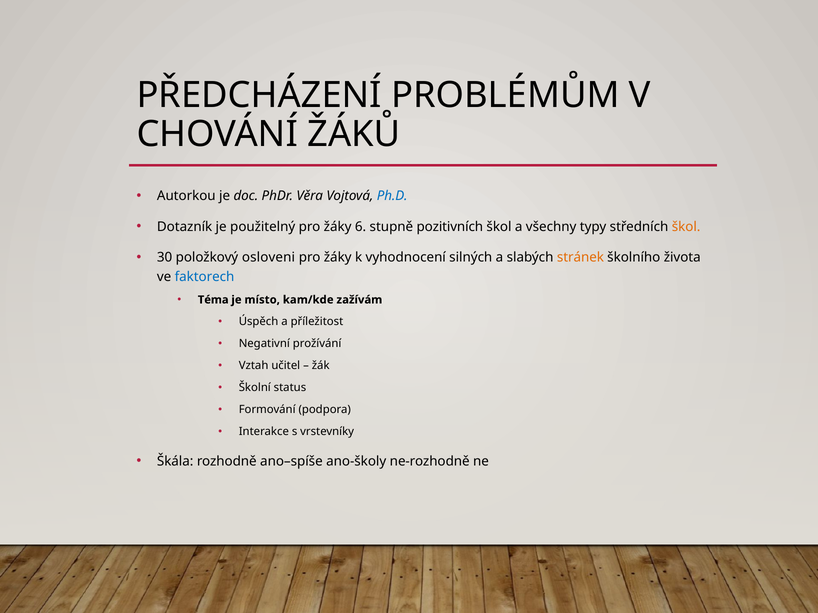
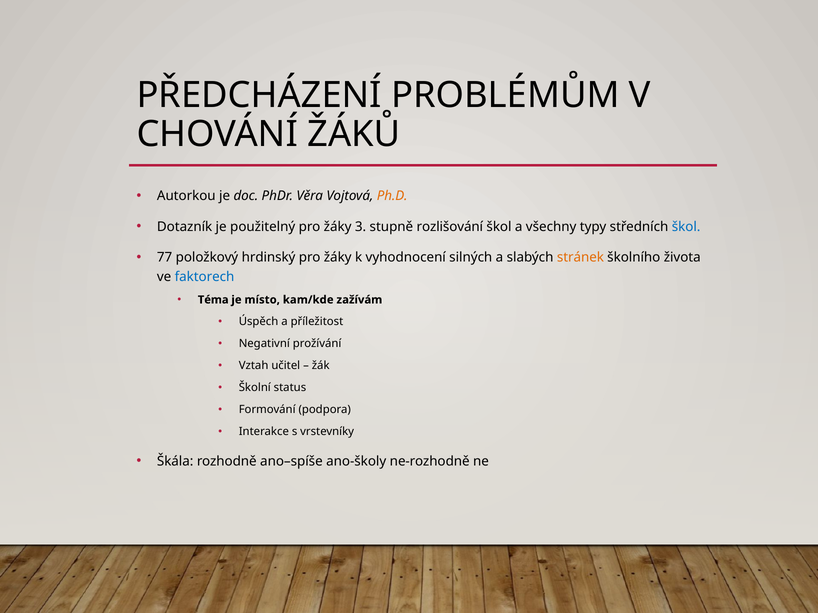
Ph.D colour: blue -> orange (392, 196)
6: 6 -> 3 (361, 227)
pozitivních: pozitivních -> rozlišování (450, 227)
škol colour: orange -> blue (686, 227)
30: 30 -> 77 (165, 258)
osloveni: osloveni -> hrdinský (269, 258)
